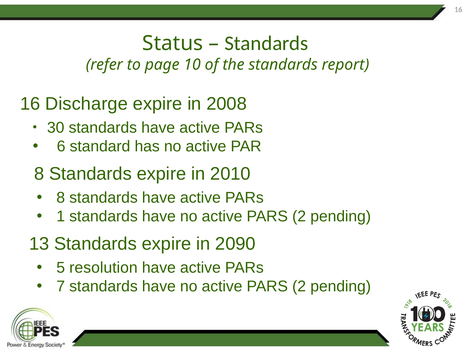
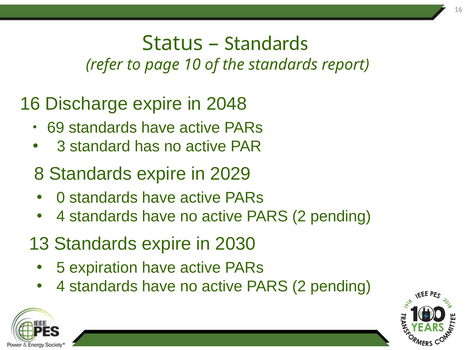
2008: 2008 -> 2048 (227, 104)
30: 30 -> 69 (56, 128)
6: 6 -> 3 (61, 147)
2010: 2010 -> 2029 (230, 174)
8: 8 -> 0 (61, 198)
1: 1 -> 4 (61, 217)
2090: 2090 -> 2030 (235, 244)
resolution: resolution -> expiration (103, 268)
7: 7 -> 4 (61, 287)
